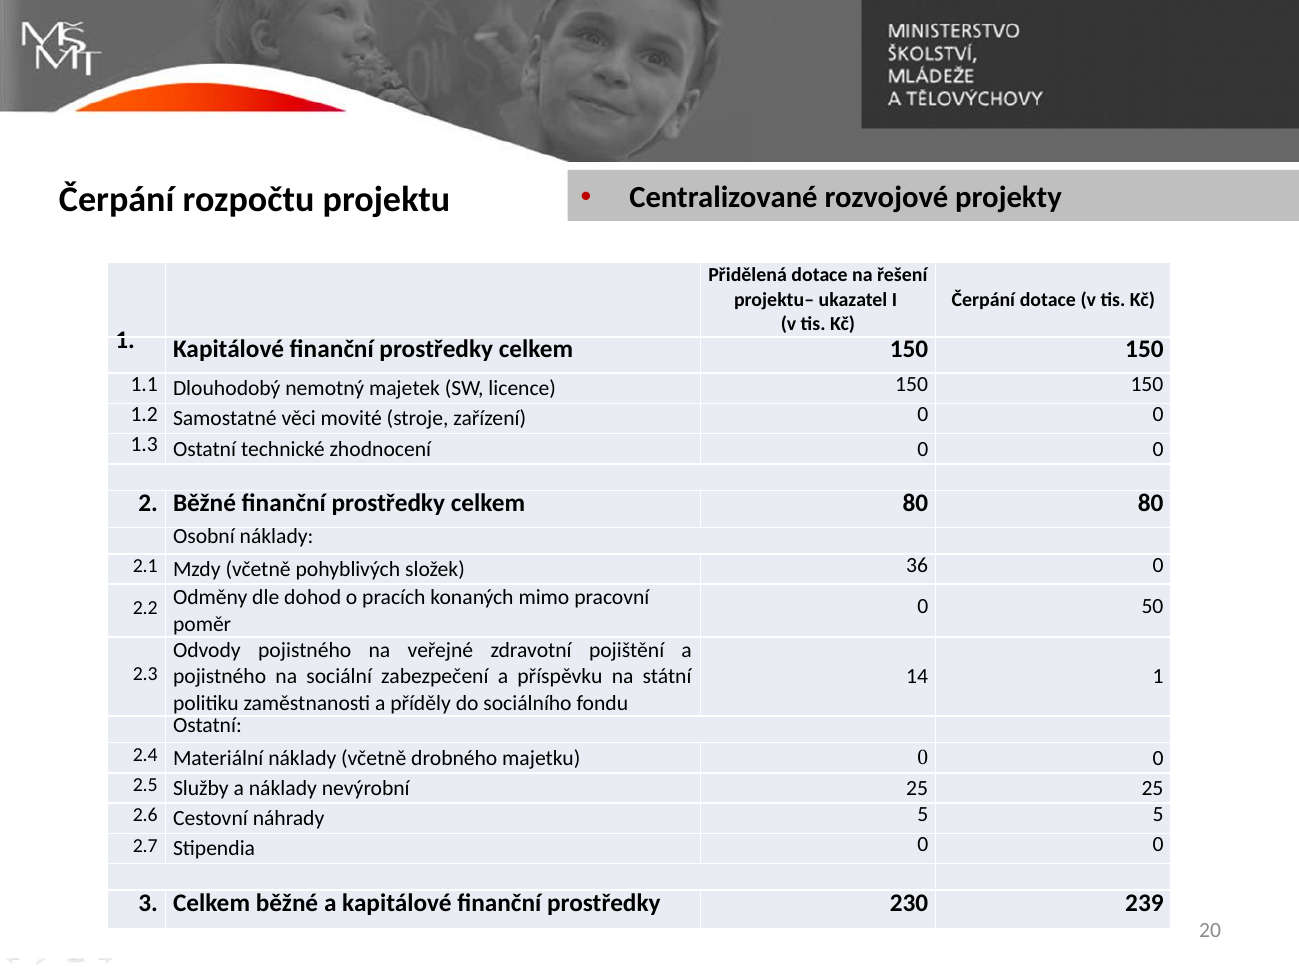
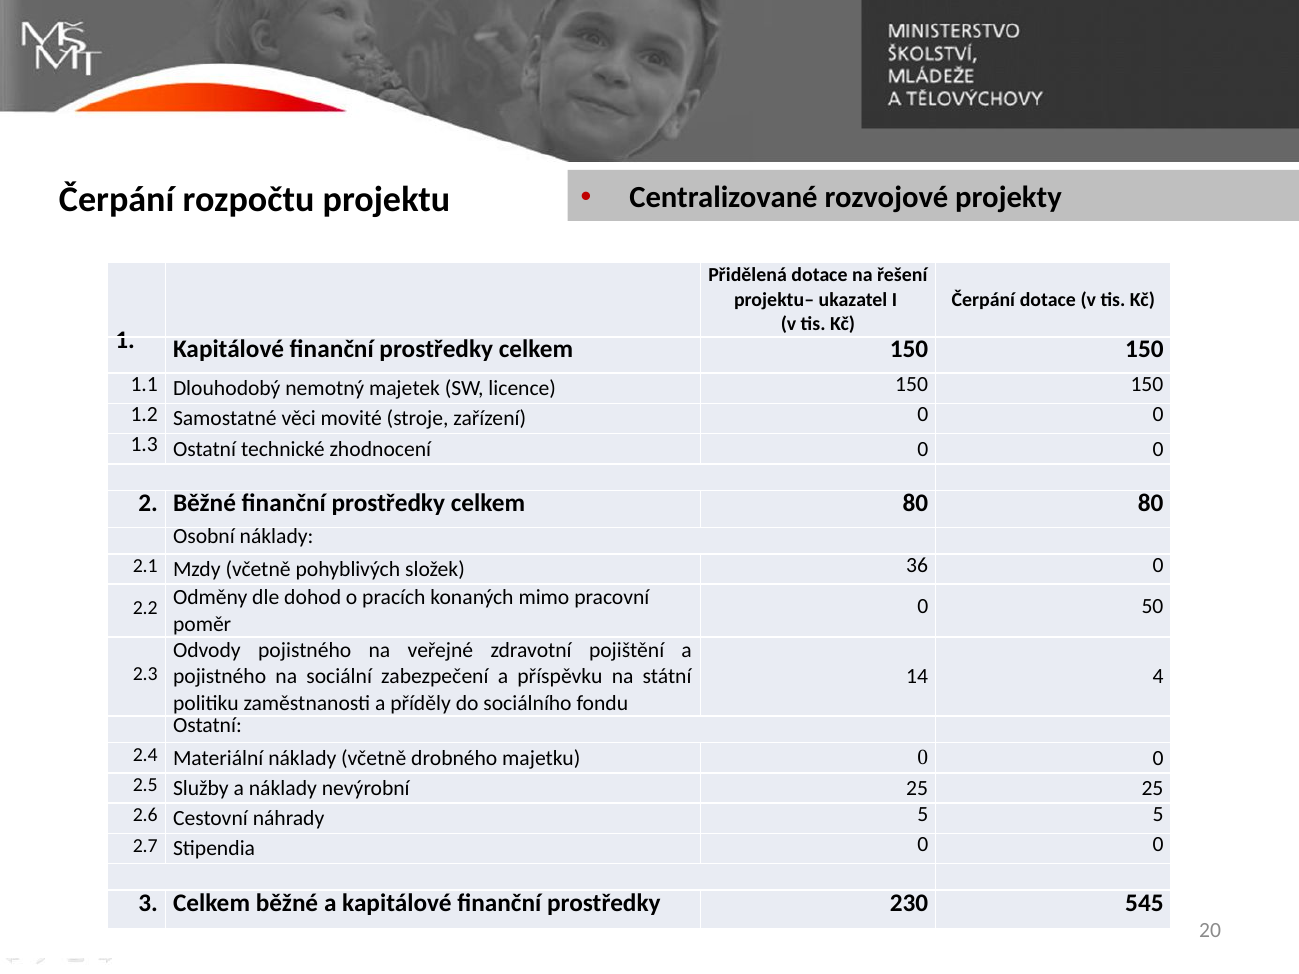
14 1: 1 -> 4 (1158, 677)
239: 239 -> 545 (1144, 904)
